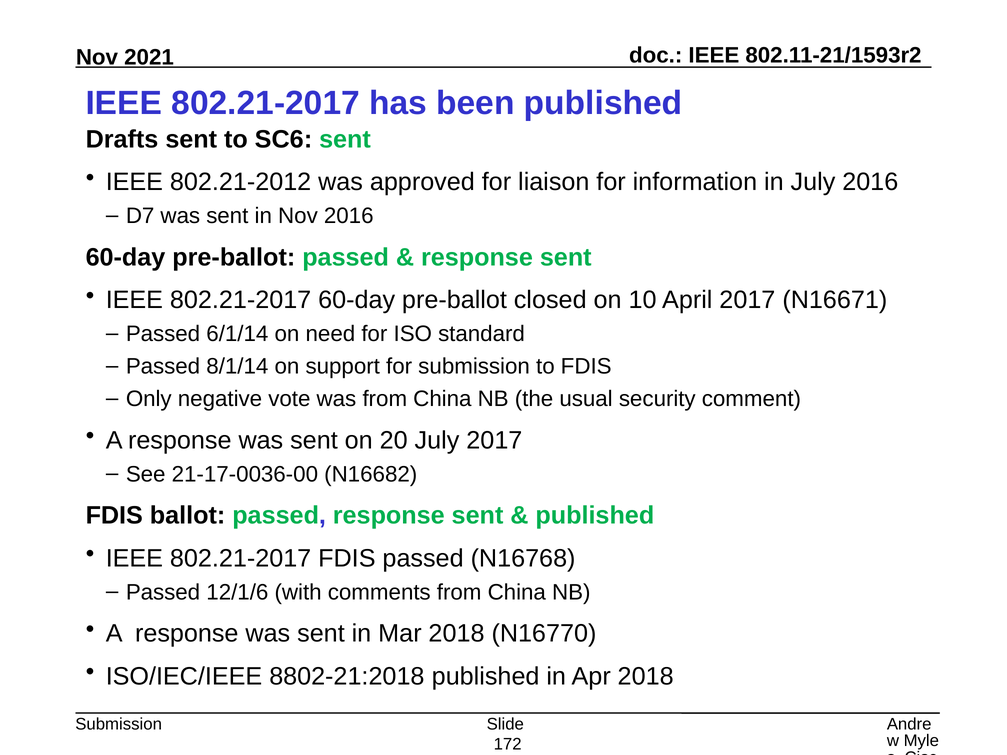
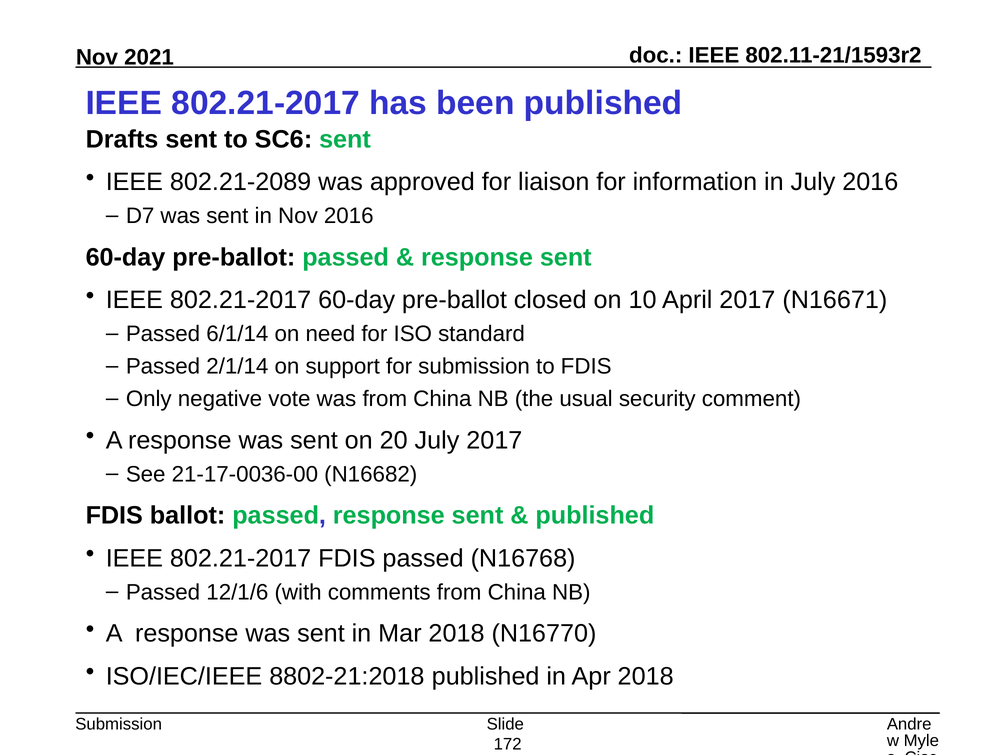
802.21-2012: 802.21-2012 -> 802.21-2089 (241, 182)
8/1/14: 8/1/14 -> 2/1/14 (237, 367)
